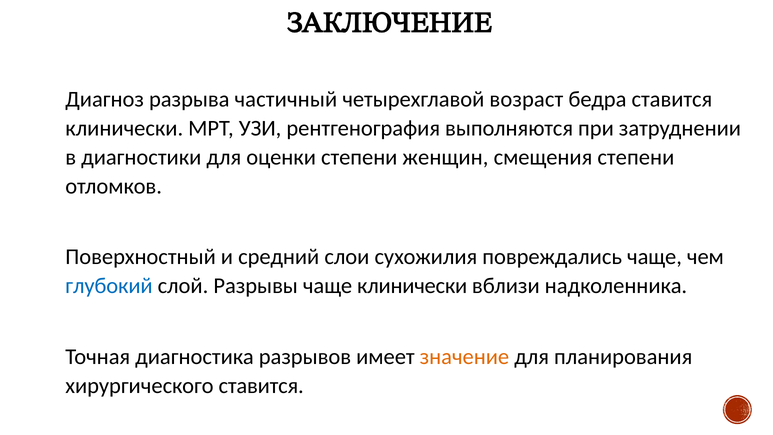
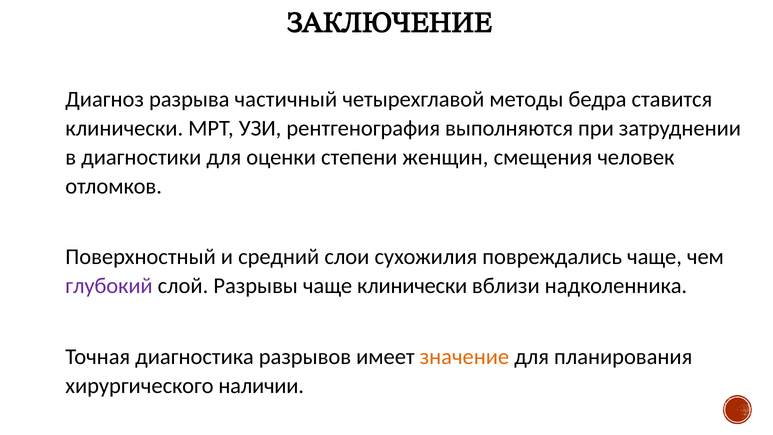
возраст: возраст -> методы (526, 99)
смещения степени: степени -> человек (636, 157)
глубокий colour: blue -> purple (109, 286)
хирургического ставится: ставится -> наличии (261, 386)
